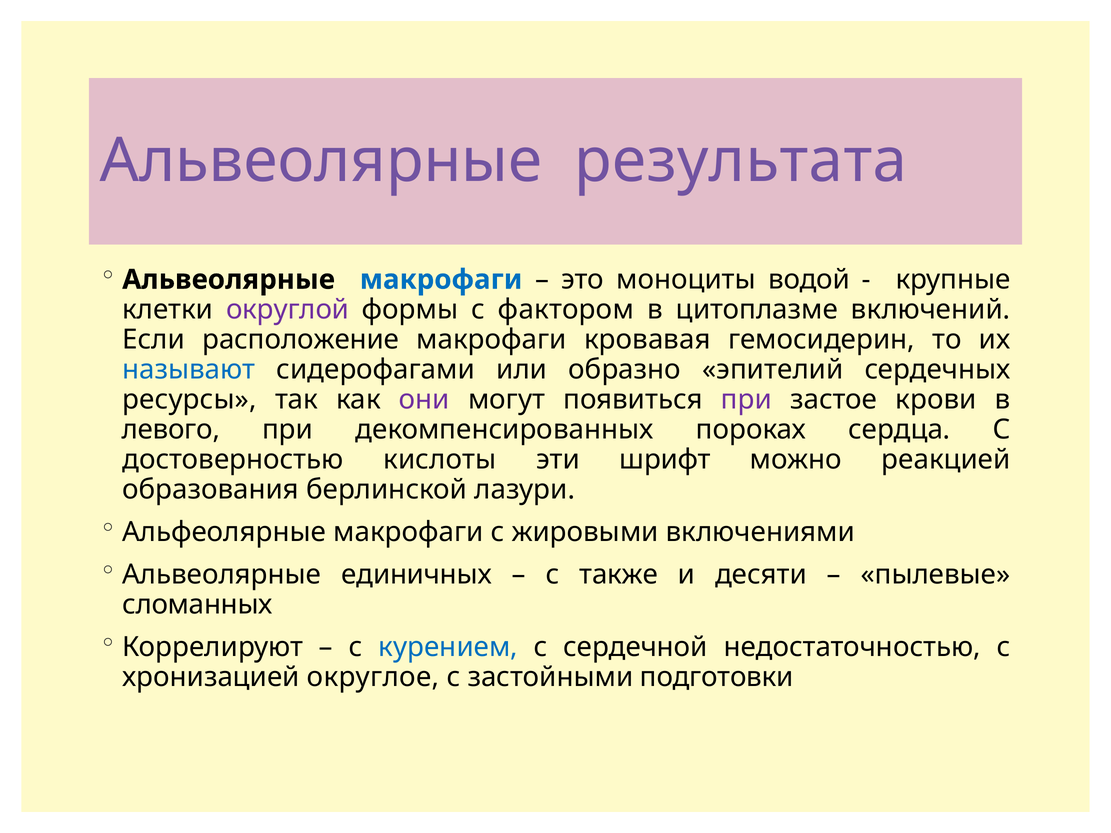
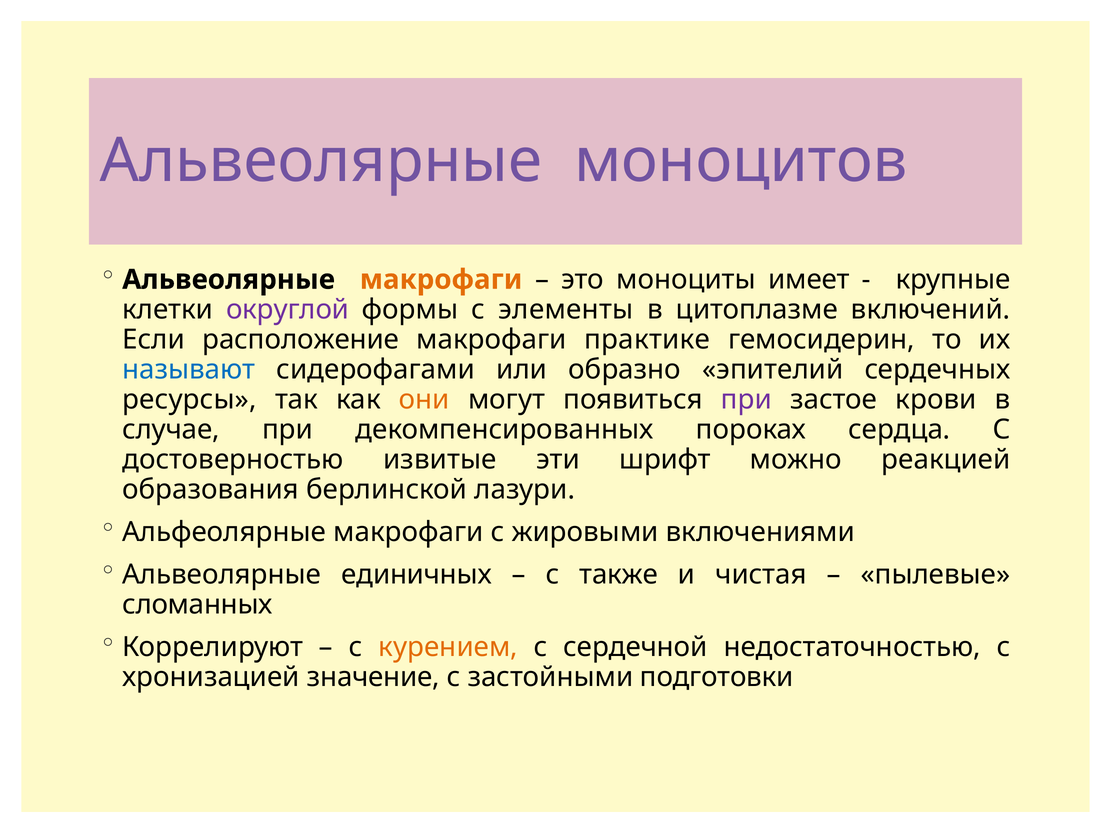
результата: результата -> моноцитов (741, 161)
макрофаги colour: blue -> orange (441, 280)
водой: водой -> имеет (809, 280)
фактором: фактором -> элементы (566, 310)
кровавая: кровавая -> практике (647, 340)
они colour: purple -> orange (424, 400)
левого: левого -> случае (171, 430)
кислоты: кислоты -> извитые (440, 460)
десяти: десяти -> чистая (761, 575)
курением colour: blue -> orange (448, 647)
округлое: округлое -> значение (373, 677)
